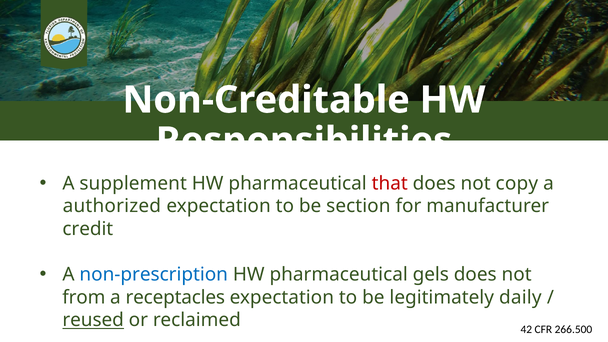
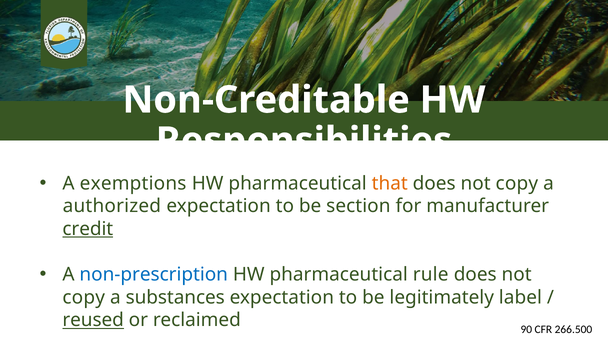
supplement: supplement -> exemptions (133, 183)
that colour: red -> orange (390, 183)
credit underline: none -> present (88, 229)
gels: gels -> rule (431, 275)
from: from -> copy (84, 297)
receptacles: receptacles -> substances (175, 297)
daily: daily -> label (520, 297)
42: 42 -> 90 (526, 330)
